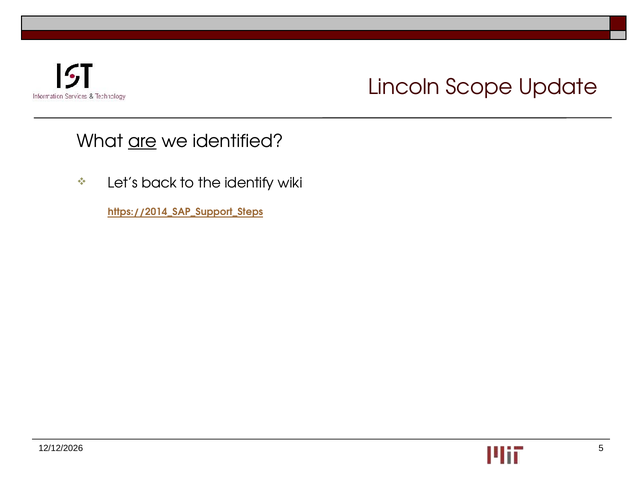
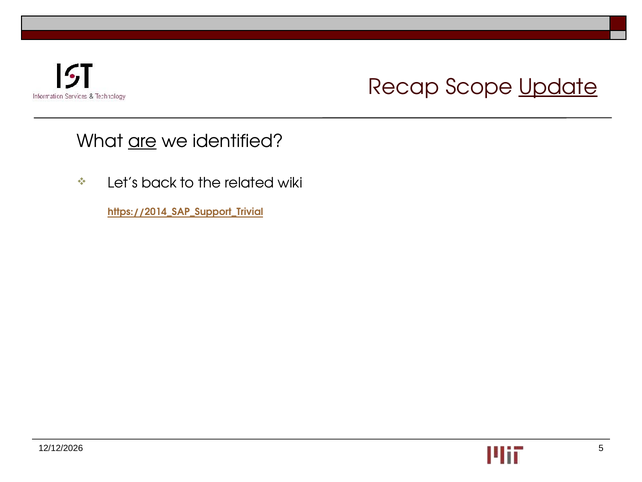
Lincoln: Lincoln -> Recap (404, 87)
Update underline: none -> present (558, 87)
identify: identify -> related (249, 183)
https://2014_SAP_Support_Steps: https://2014_SAP_Support_Steps -> https://2014_SAP_Support_Trivial (185, 212)
